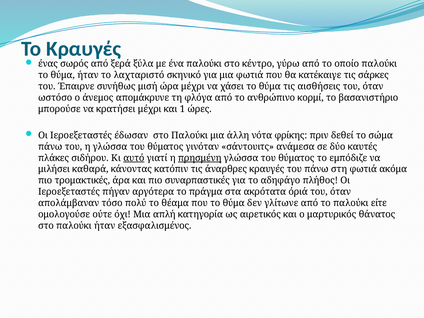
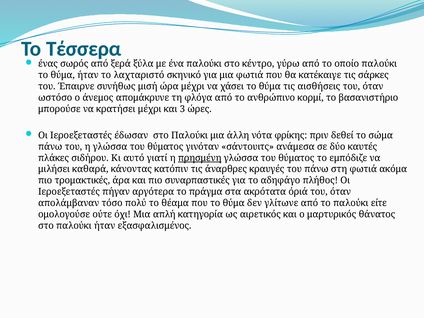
Το Κραυγές: Κραυγές -> Τέσσερα (84, 49)
1: 1 -> 3 (182, 109)
αυτό underline: present -> none (134, 158)
